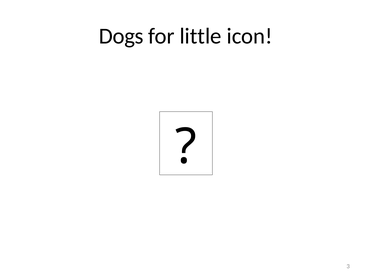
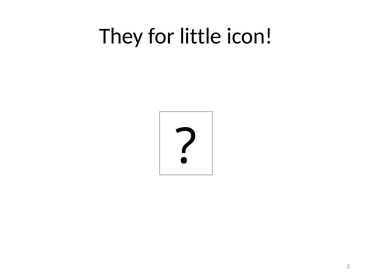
Dogs: Dogs -> They (121, 36)
